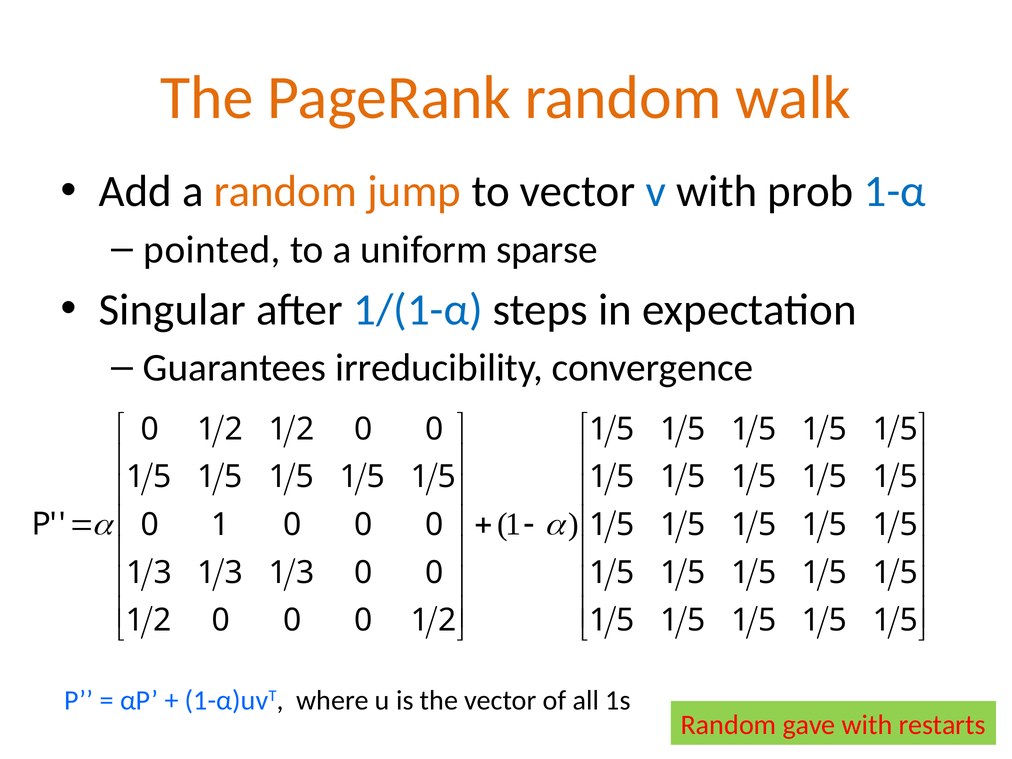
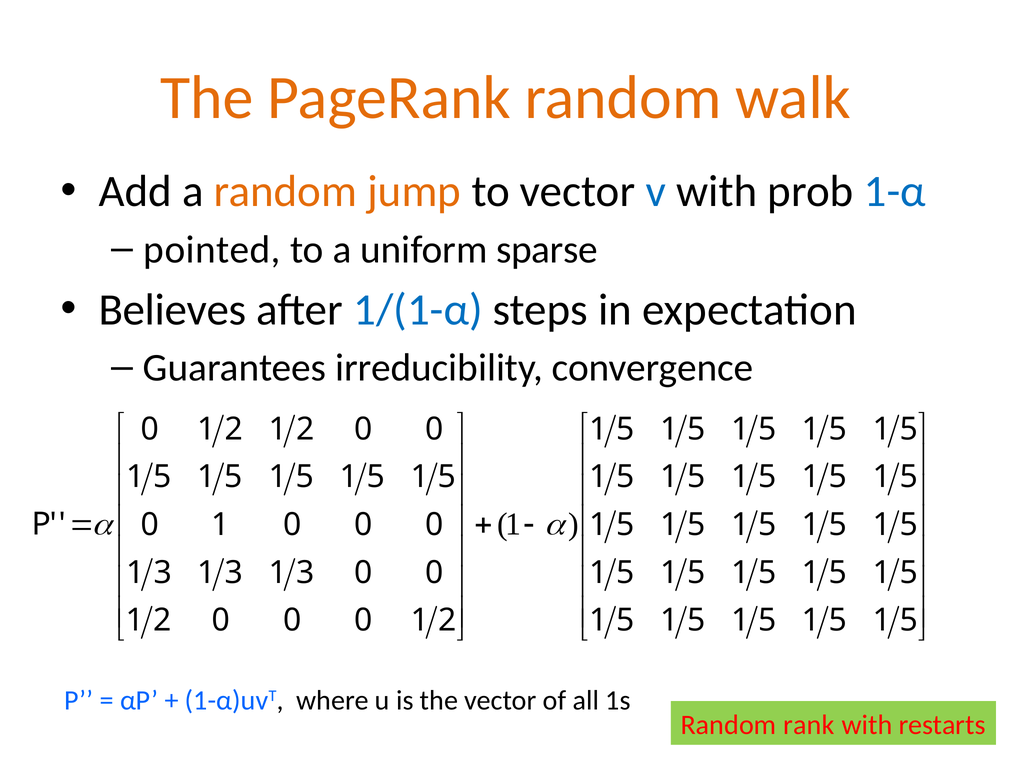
Singular: Singular -> Believes (173, 310)
gave: gave -> rank (809, 725)
